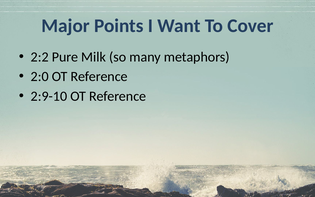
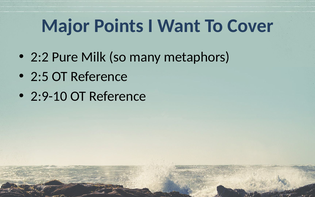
2:0: 2:0 -> 2:5 (40, 77)
